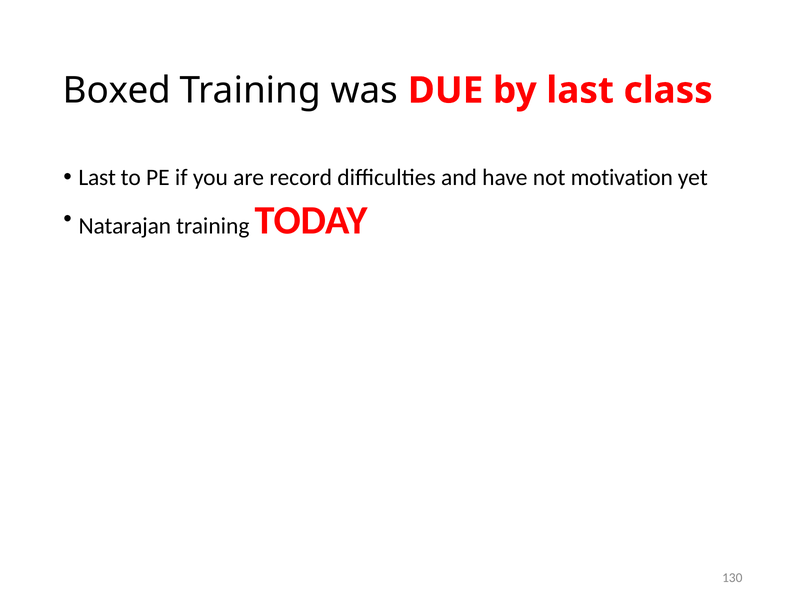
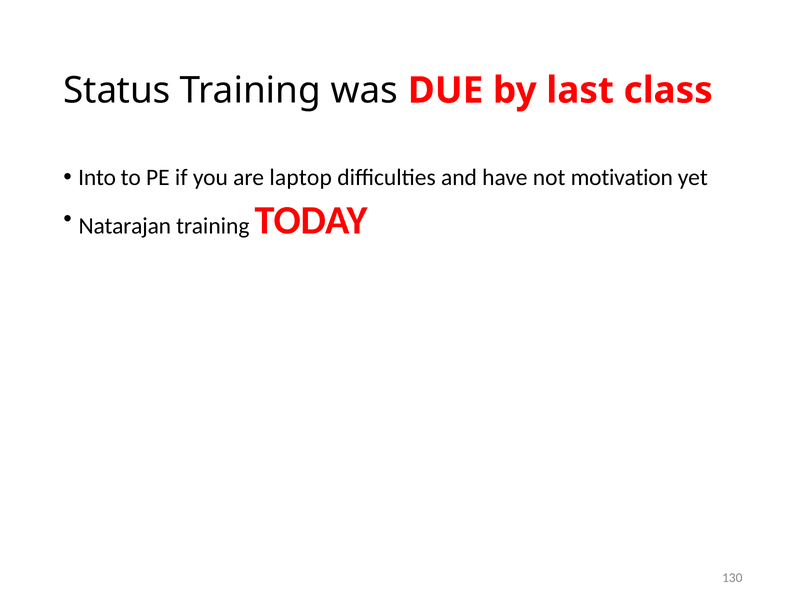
Boxed: Boxed -> Status (117, 90)
Last: Last -> Into (97, 177)
record: record -> laptop (301, 177)
